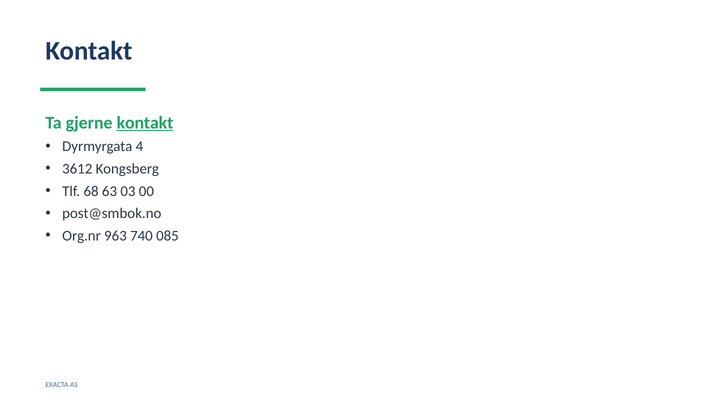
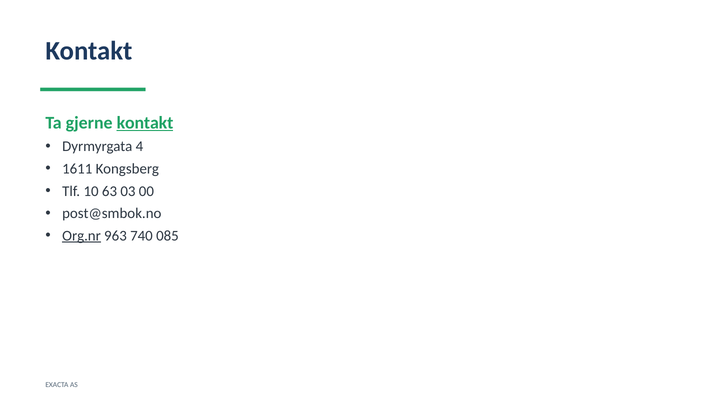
3612: 3612 -> 1611 (77, 169)
68: 68 -> 10 (91, 191)
Org.nr underline: none -> present (82, 236)
